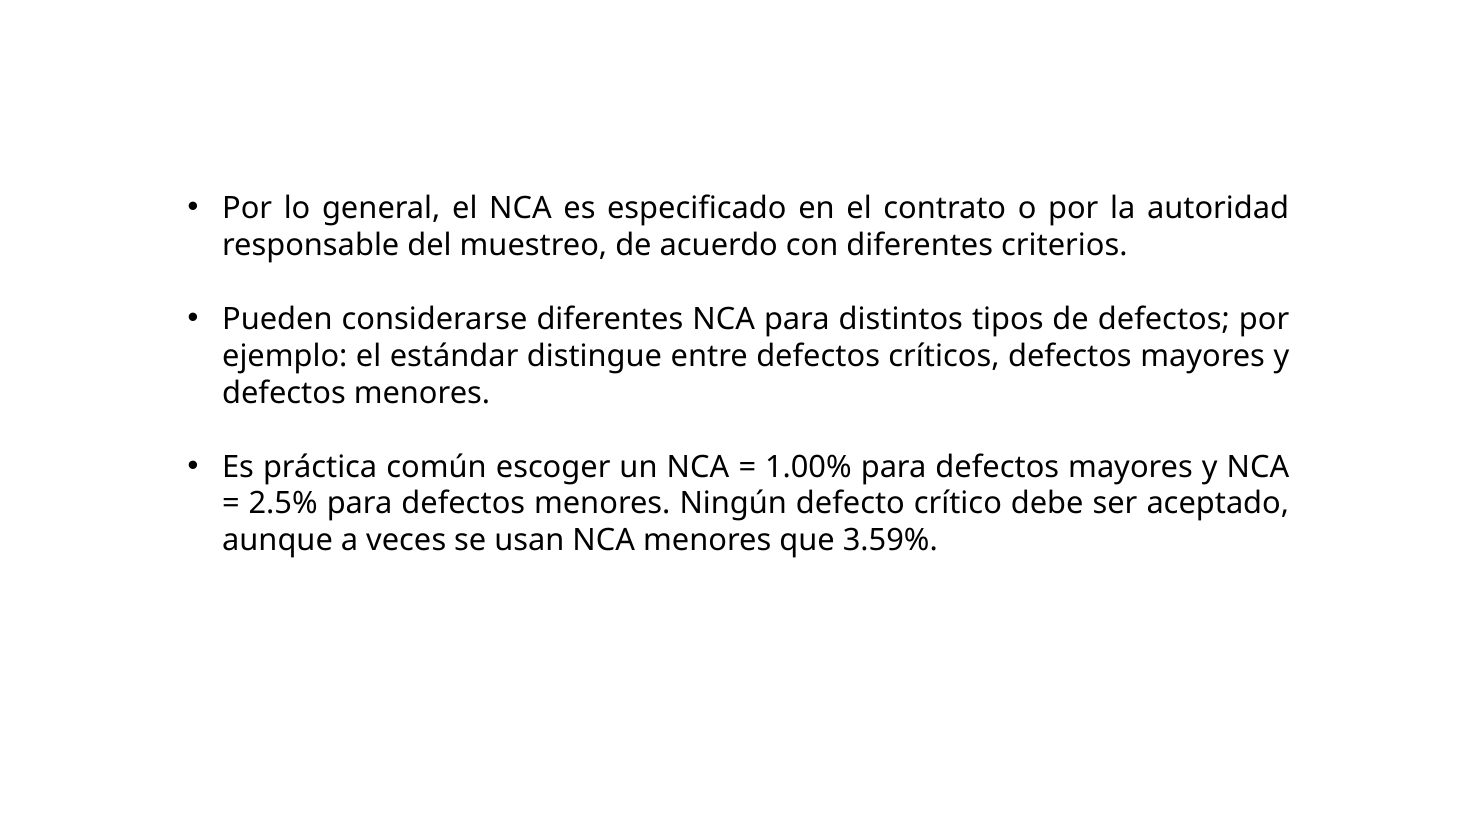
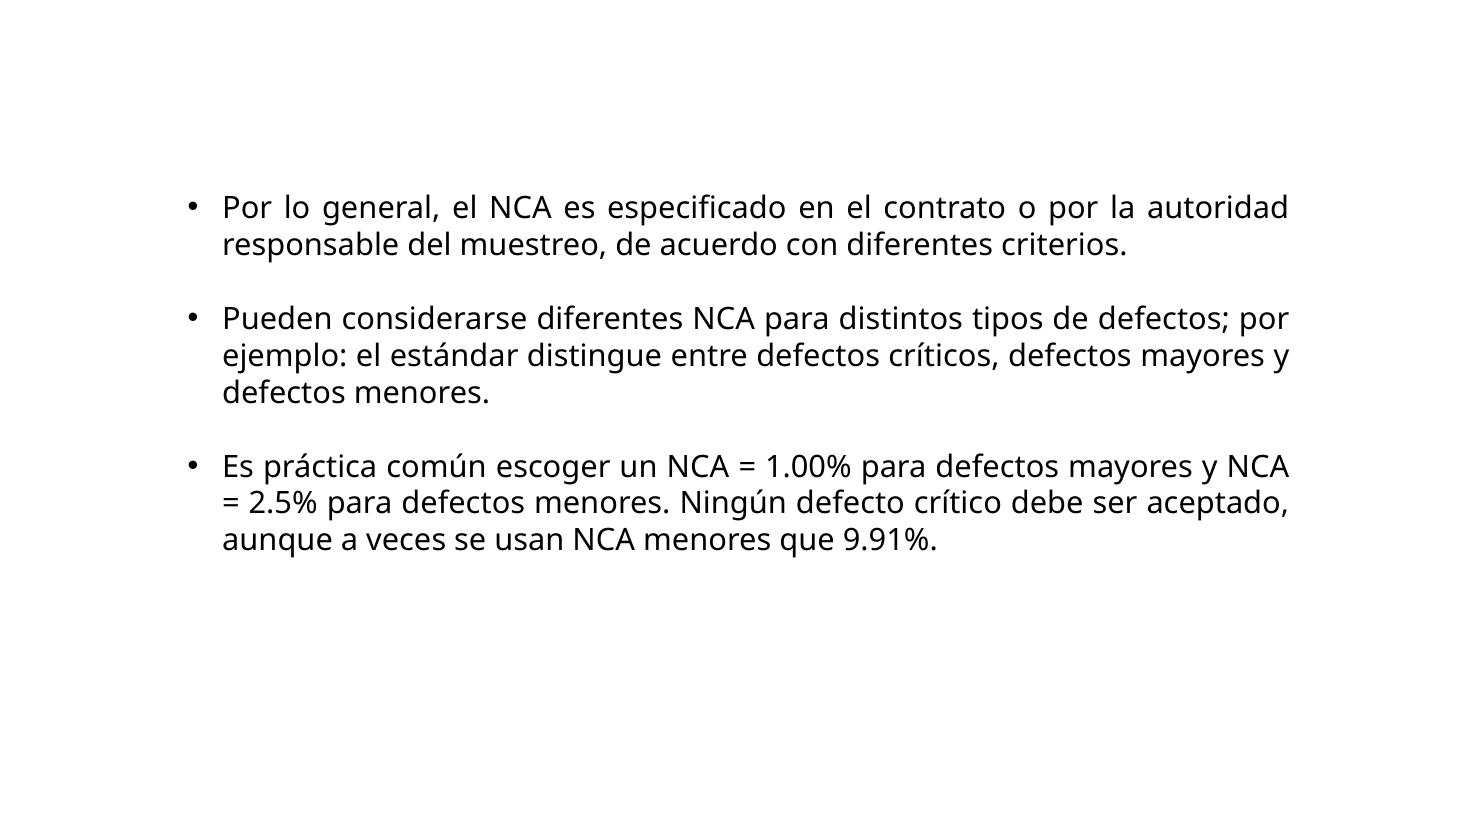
3.59%: 3.59% -> 9.91% (890, 541)
